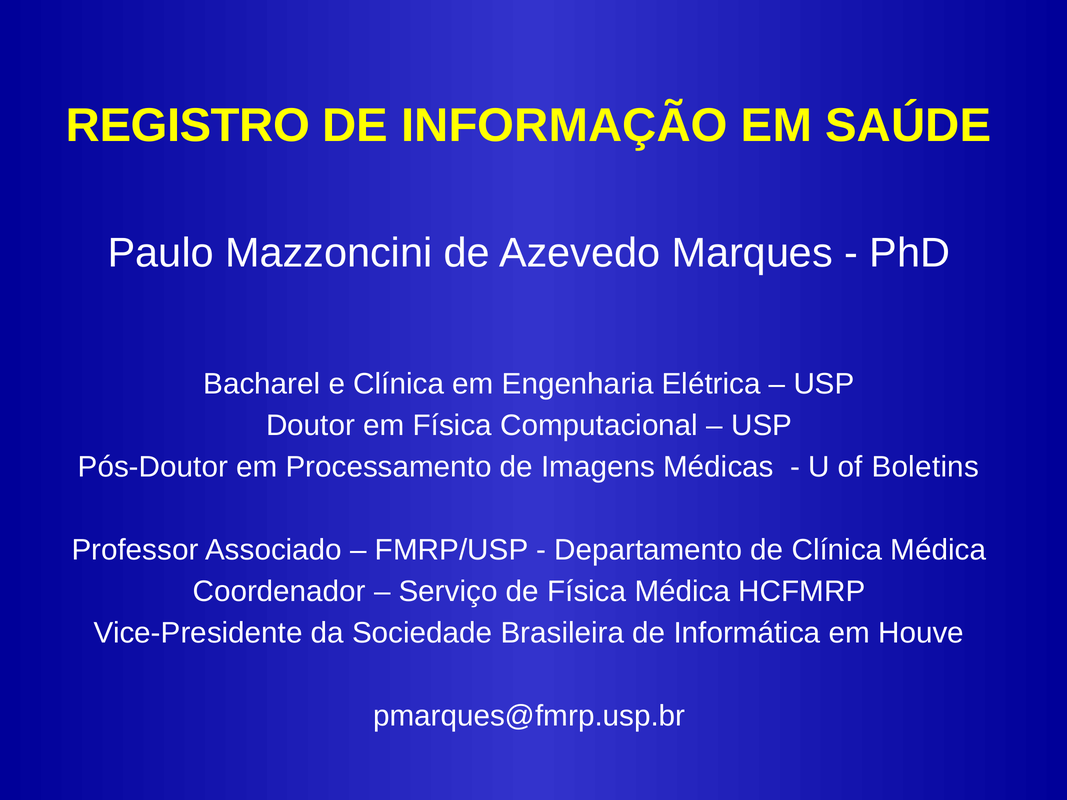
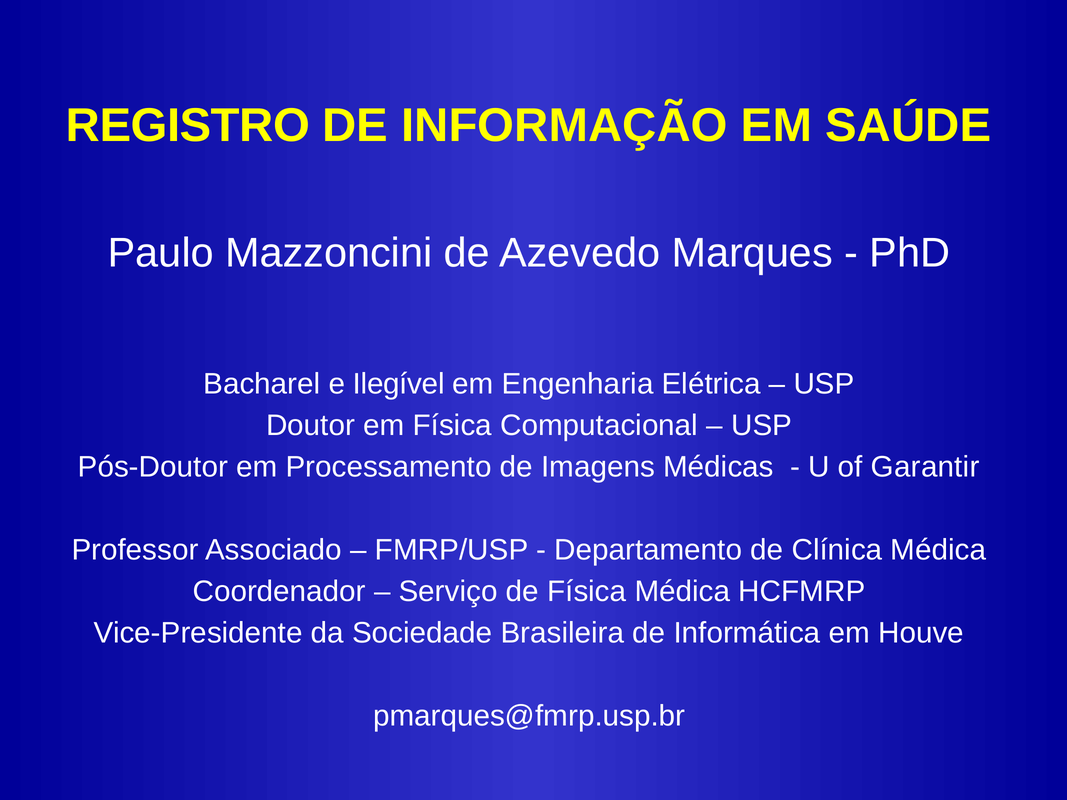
e Clínica: Clínica -> Ilegível (399, 384)
Boletins: Boletins -> Garantir (925, 467)
